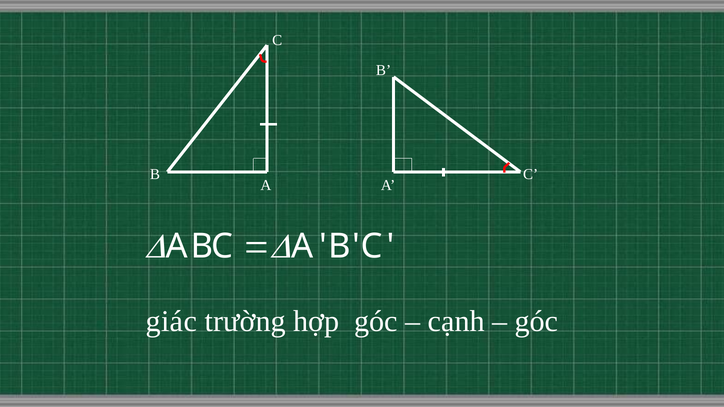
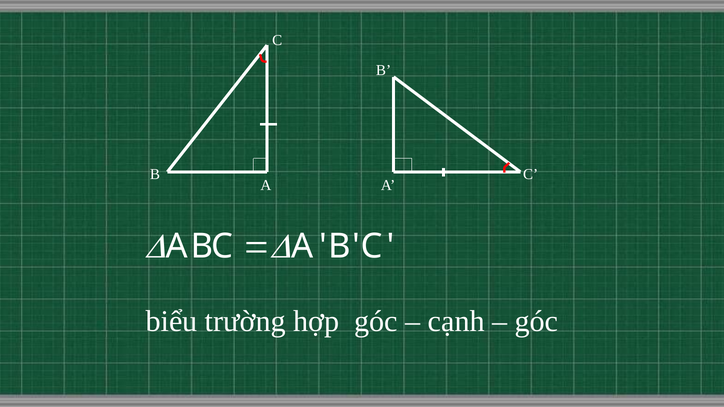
giác: giác -> biểu (172, 322)
